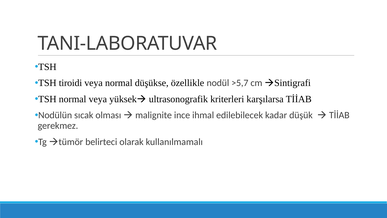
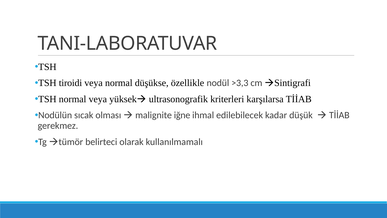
>5,7: >5,7 -> >3,3 (240, 83)
ince: ince -> iğne (182, 115)
